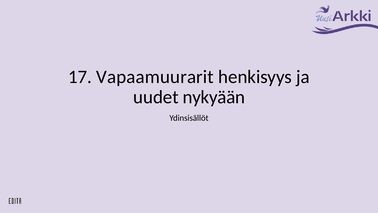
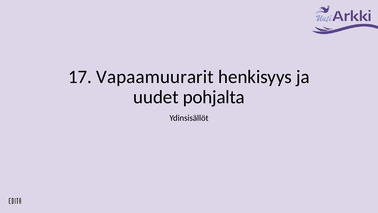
nykyään: nykyään -> pohjalta (214, 97)
